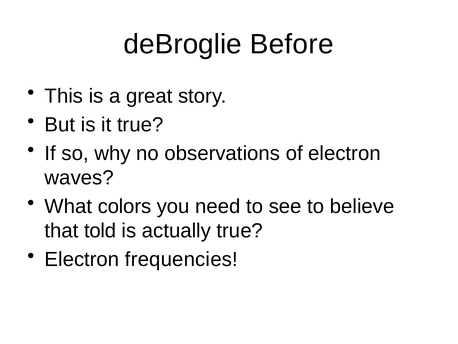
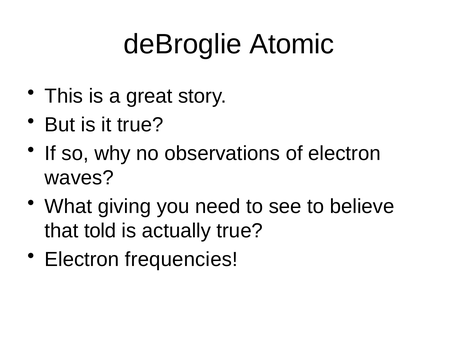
Before: Before -> Atomic (292, 44)
colors: colors -> giving (124, 206)
